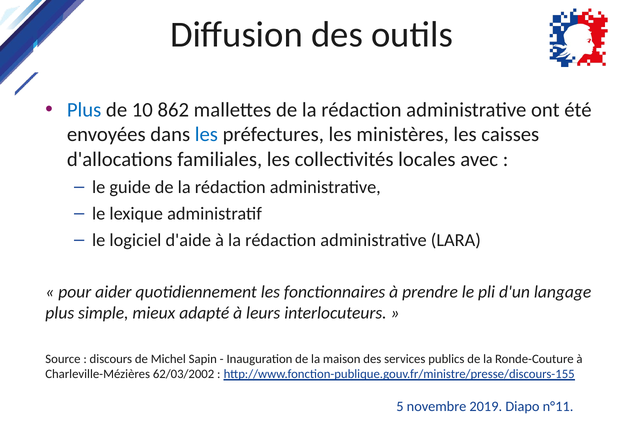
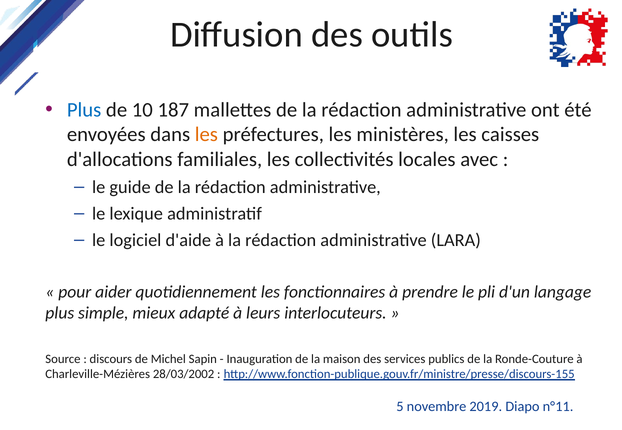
862: 862 -> 187 (173, 110)
les colour: blue -> orange (206, 135)
62/03/2002: 62/03/2002 -> 28/03/2002 (184, 375)
